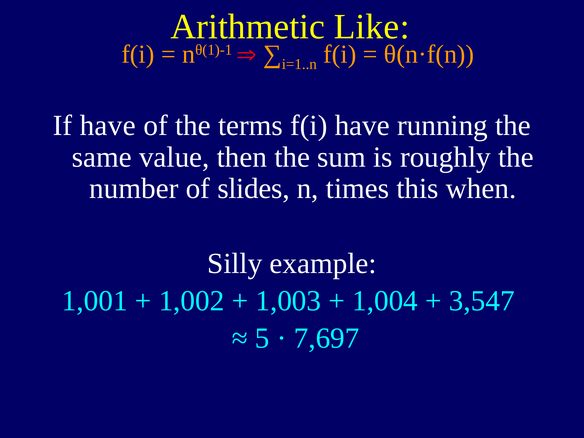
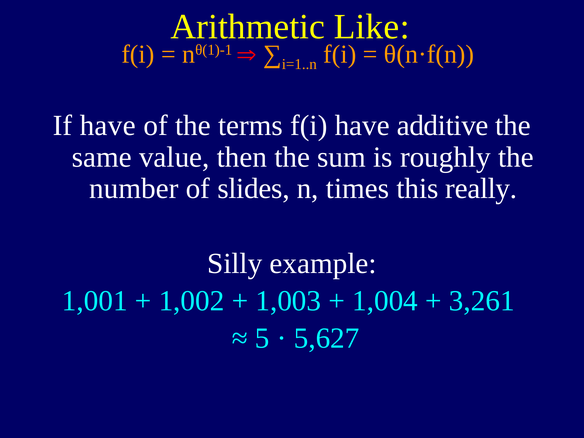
running: running -> additive (443, 126)
when: when -> really (481, 189)
3,547: 3,547 -> 3,261 (482, 301)
7,697: 7,697 -> 5,627 (327, 338)
